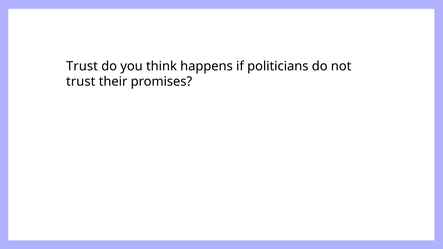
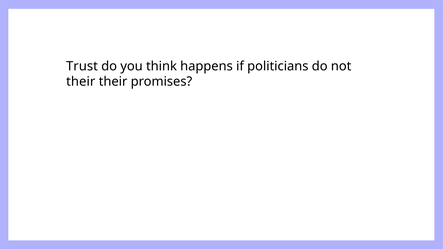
trust: trust -> their (81, 82)
